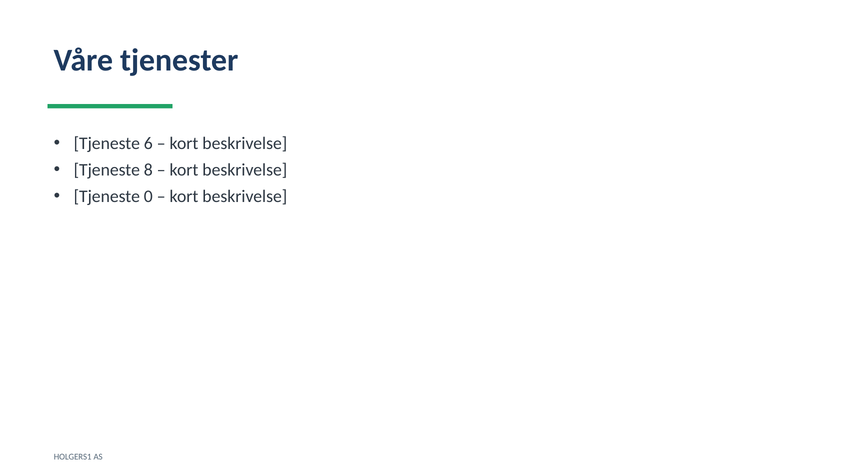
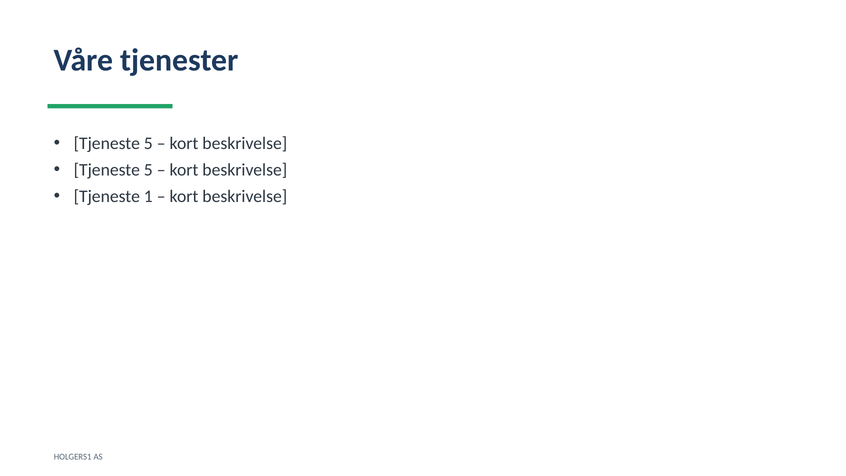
6: 6 -> 5 (148, 143)
8: 8 -> 5 (148, 170)
0: 0 -> 1 (148, 196)
